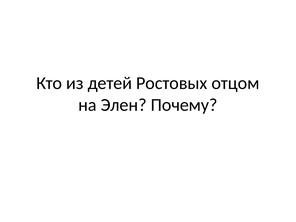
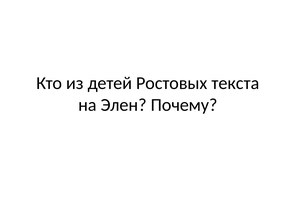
отцом: отцом -> текста (235, 83)
